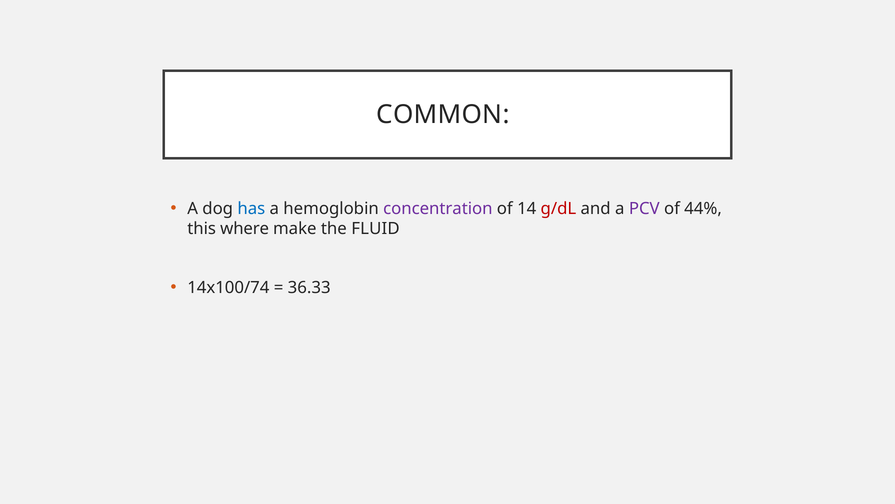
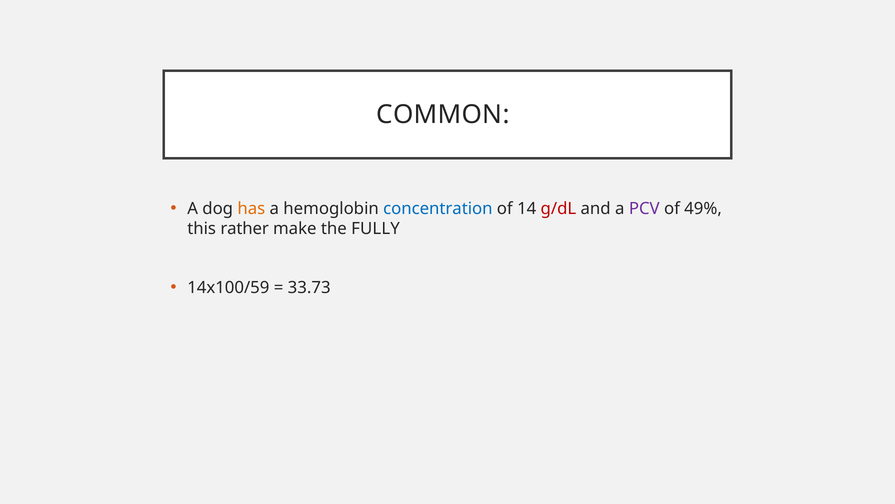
has colour: blue -> orange (251, 208)
concentration colour: purple -> blue (438, 208)
44%: 44% -> 49% (703, 208)
where: where -> rather (245, 228)
FLUID: FLUID -> FULLY (376, 228)
14x100/74: 14x100/74 -> 14x100/59 (228, 287)
36.33: 36.33 -> 33.73 (309, 287)
